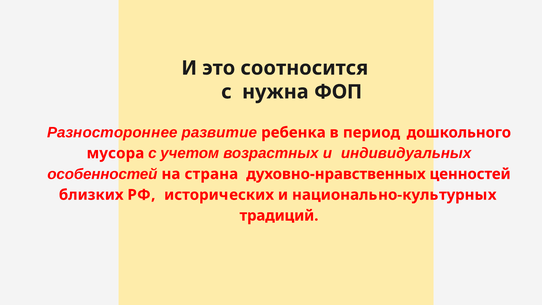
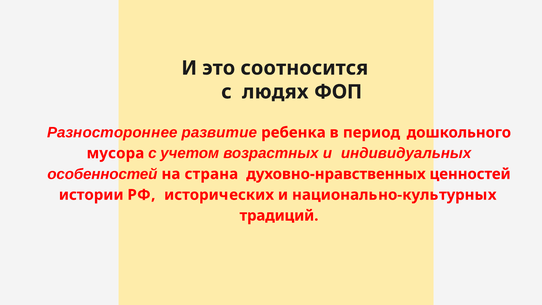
нужна: нужна -> людях (275, 92)
близких: близких -> истории (91, 195)
